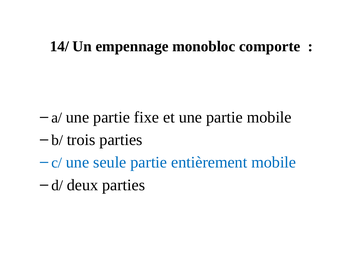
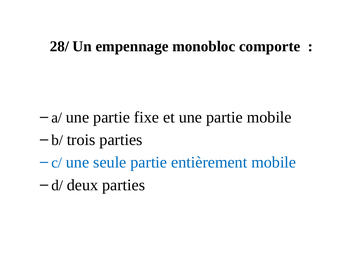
14/: 14/ -> 28/ (59, 46)
